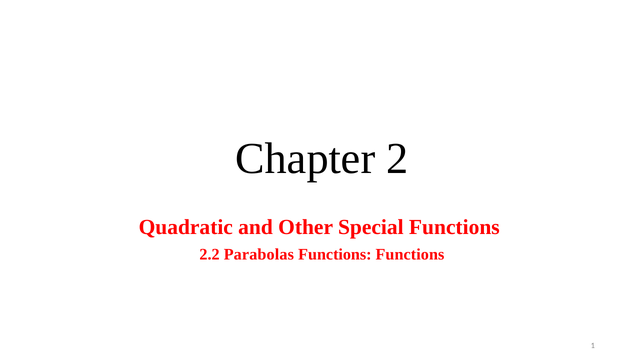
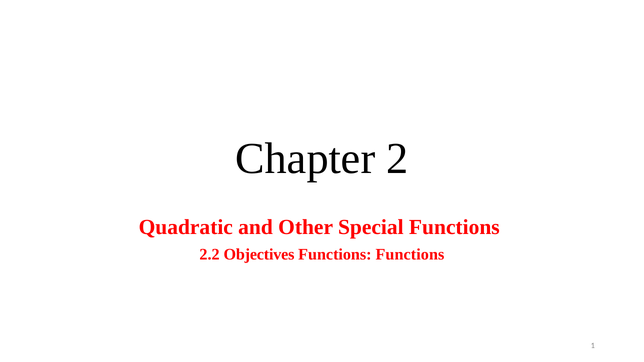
Parabolas: Parabolas -> Objectives (259, 254)
